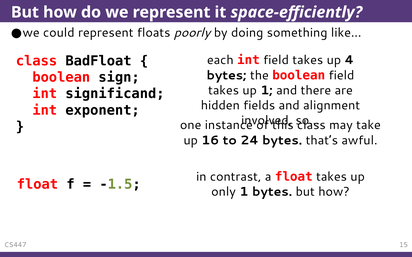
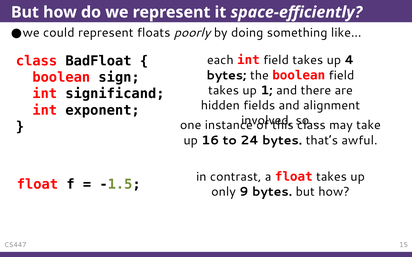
only 1: 1 -> 9 (244, 192)
